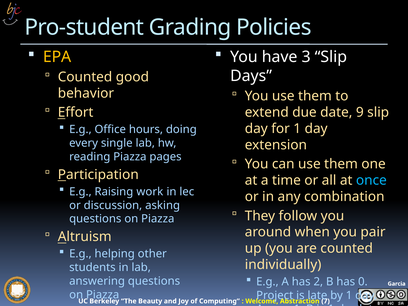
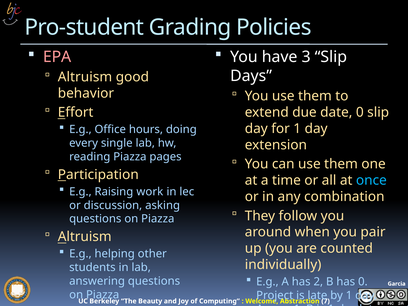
EPA colour: yellow -> pink (57, 57)
Counted: Counted -> Altruism (85, 77)
date 9: 9 -> 0 (360, 112)
